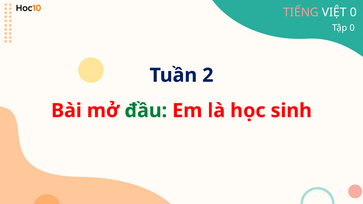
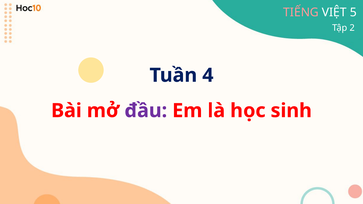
VIỆT 0: 0 -> 5 (353, 12)
Tập 0: 0 -> 2 (352, 28)
2: 2 -> 4 (208, 75)
đầu colour: green -> purple (146, 111)
